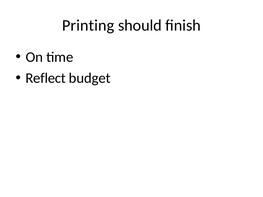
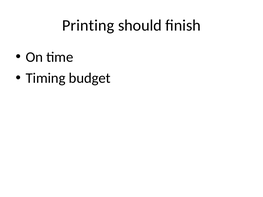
Reflect: Reflect -> Timing (46, 78)
